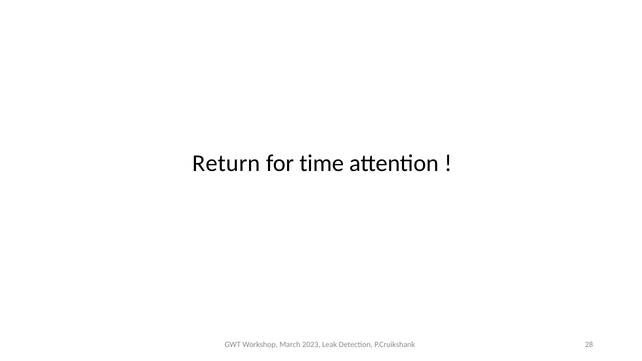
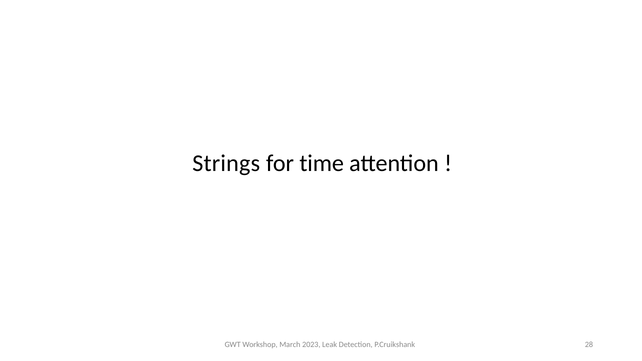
Return: Return -> Strings (226, 163)
